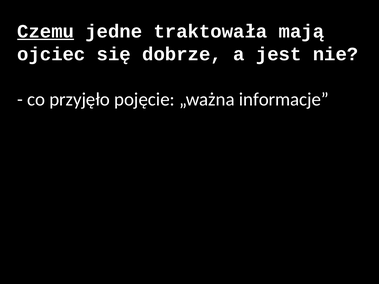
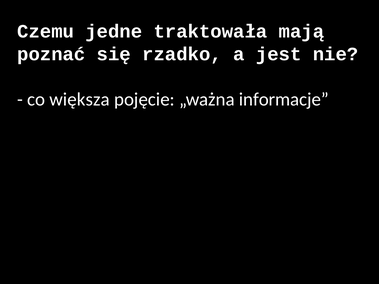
Czemu underline: present -> none (46, 31)
ojciec: ojciec -> poznać (51, 54)
dobrze: dobrze -> rzadko (182, 54)
przyjęło: przyjęło -> większa (80, 100)
